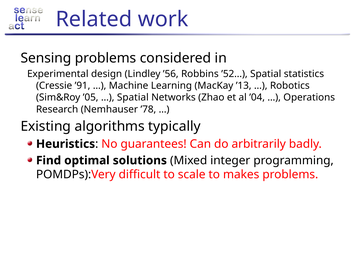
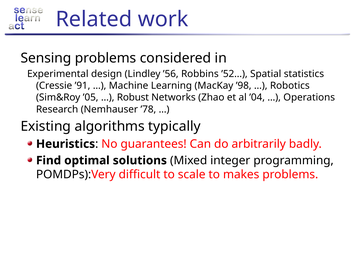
’13: ’13 -> ’98 (244, 86)
Spatial: Spatial -> Robust (133, 98)
